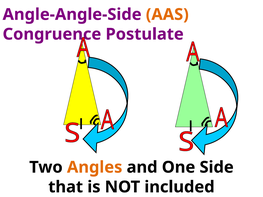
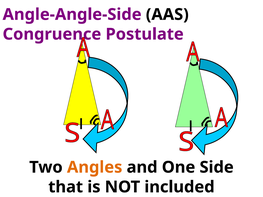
AAS colour: orange -> black (167, 14)
